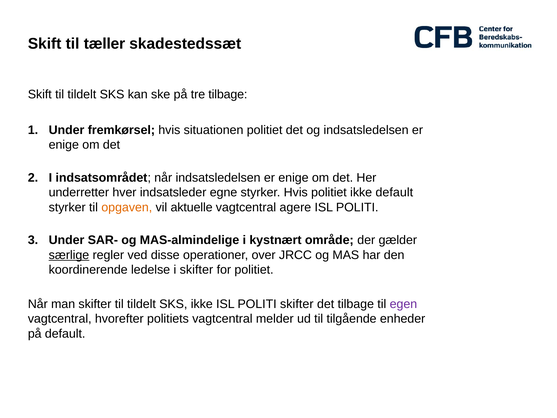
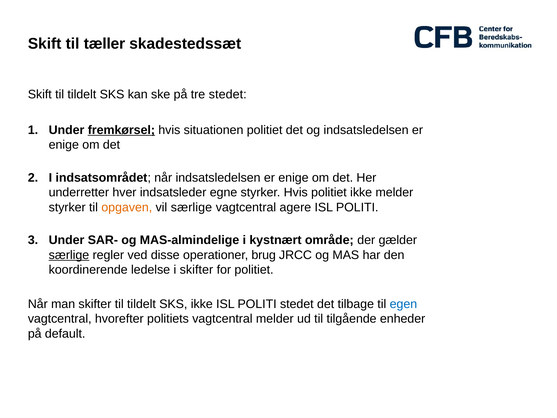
tre tilbage: tilbage -> stedet (228, 94)
fremkørsel underline: none -> present (121, 130)
ikke default: default -> melder (394, 192)
vil aktuelle: aktuelle -> særlige (191, 207)
over: over -> brug (264, 255)
POLITI skifter: skifter -> stedet (297, 304)
egen colour: purple -> blue (403, 304)
